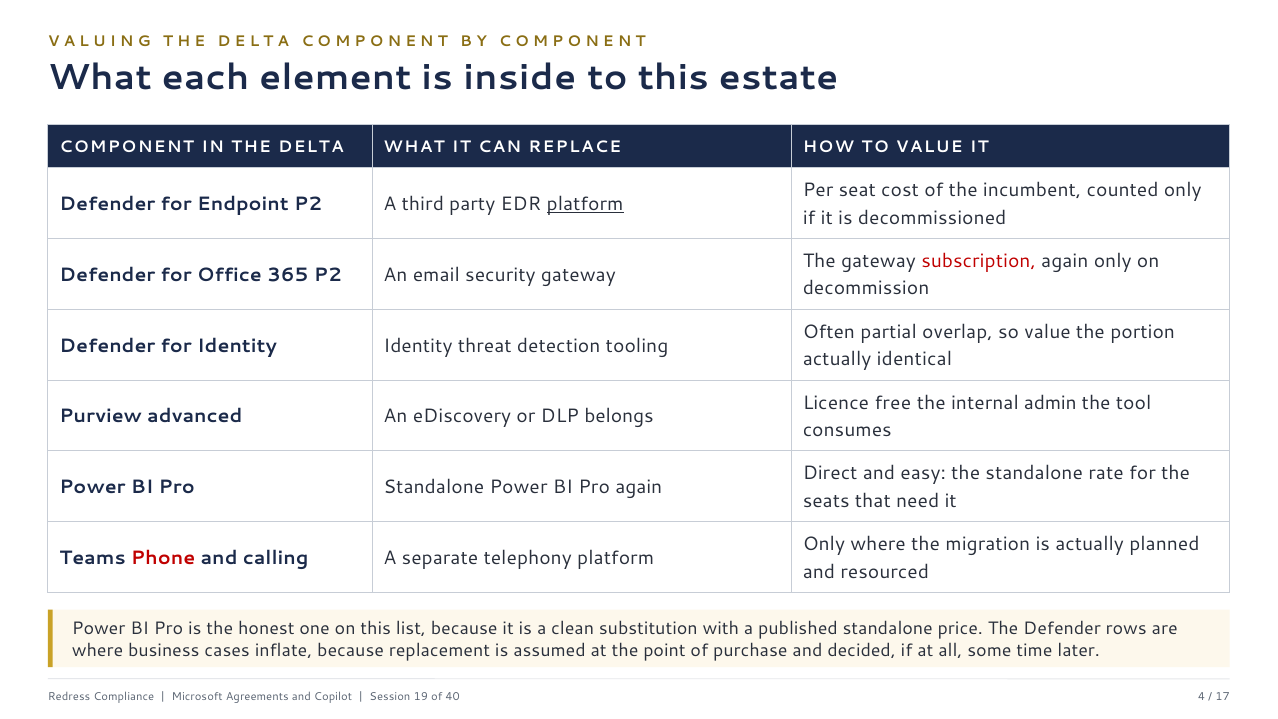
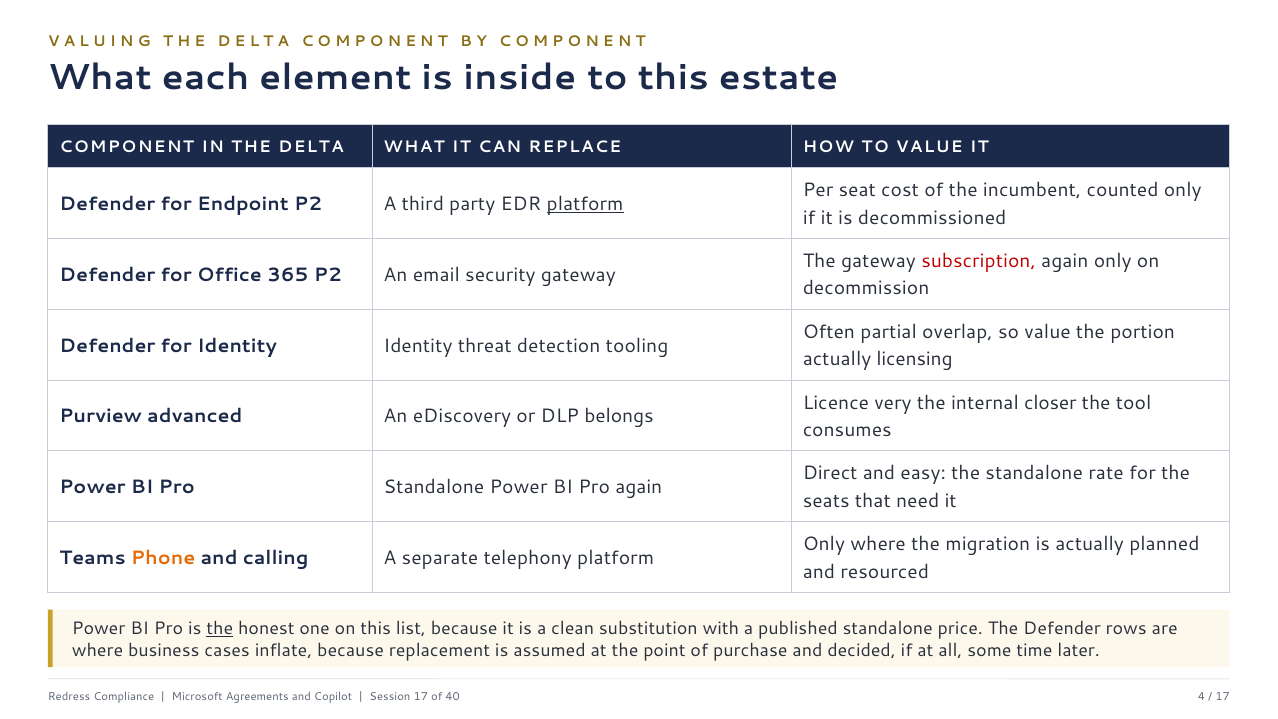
identical: identical -> licensing (915, 359)
free: free -> very (893, 403)
admin: admin -> closer (1050, 403)
Phone colour: red -> orange (163, 558)
the underline: none -> present (220, 629)
Session 19: 19 -> 17 (421, 697)
